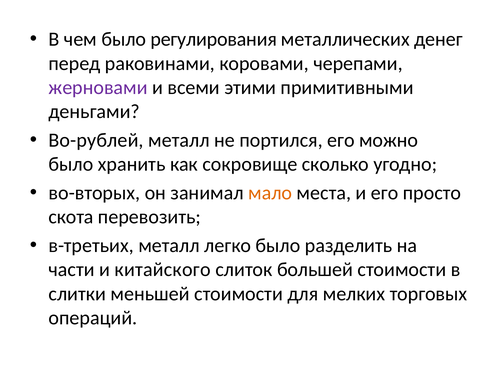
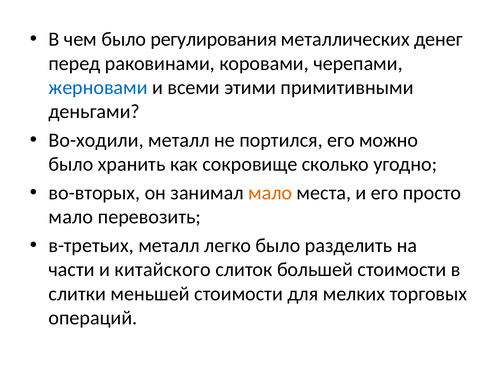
жерновами colour: purple -> blue (98, 87)
Во-рублей: Во-рублей -> Во-ходили (96, 140)
скота: скота -> мало (71, 217)
